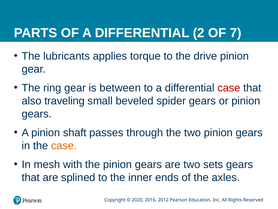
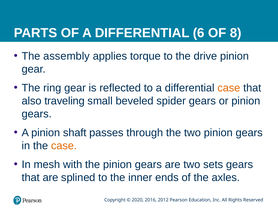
2: 2 -> 6 (199, 33)
7: 7 -> 8 (236, 33)
lubricants: lubricants -> assembly (67, 56)
between: between -> reflected (120, 88)
case colour: red -> orange (229, 88)
